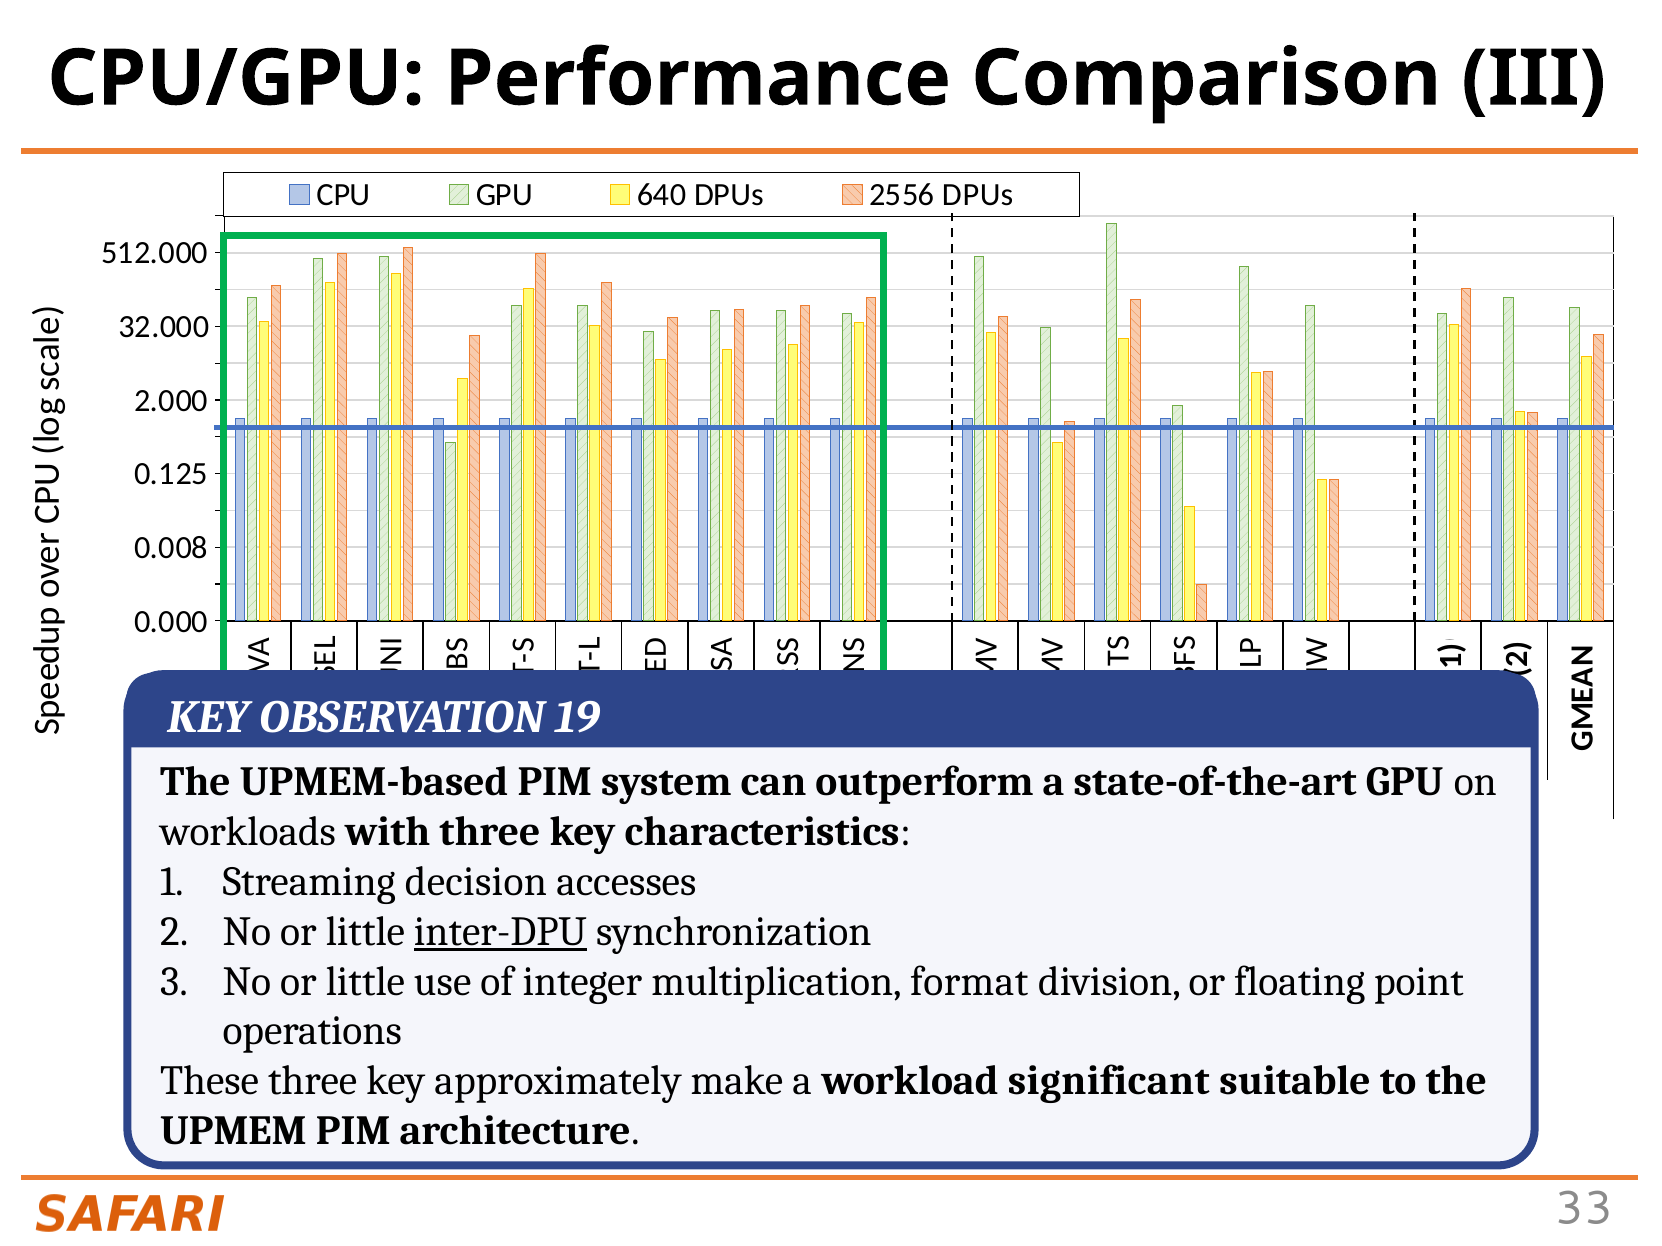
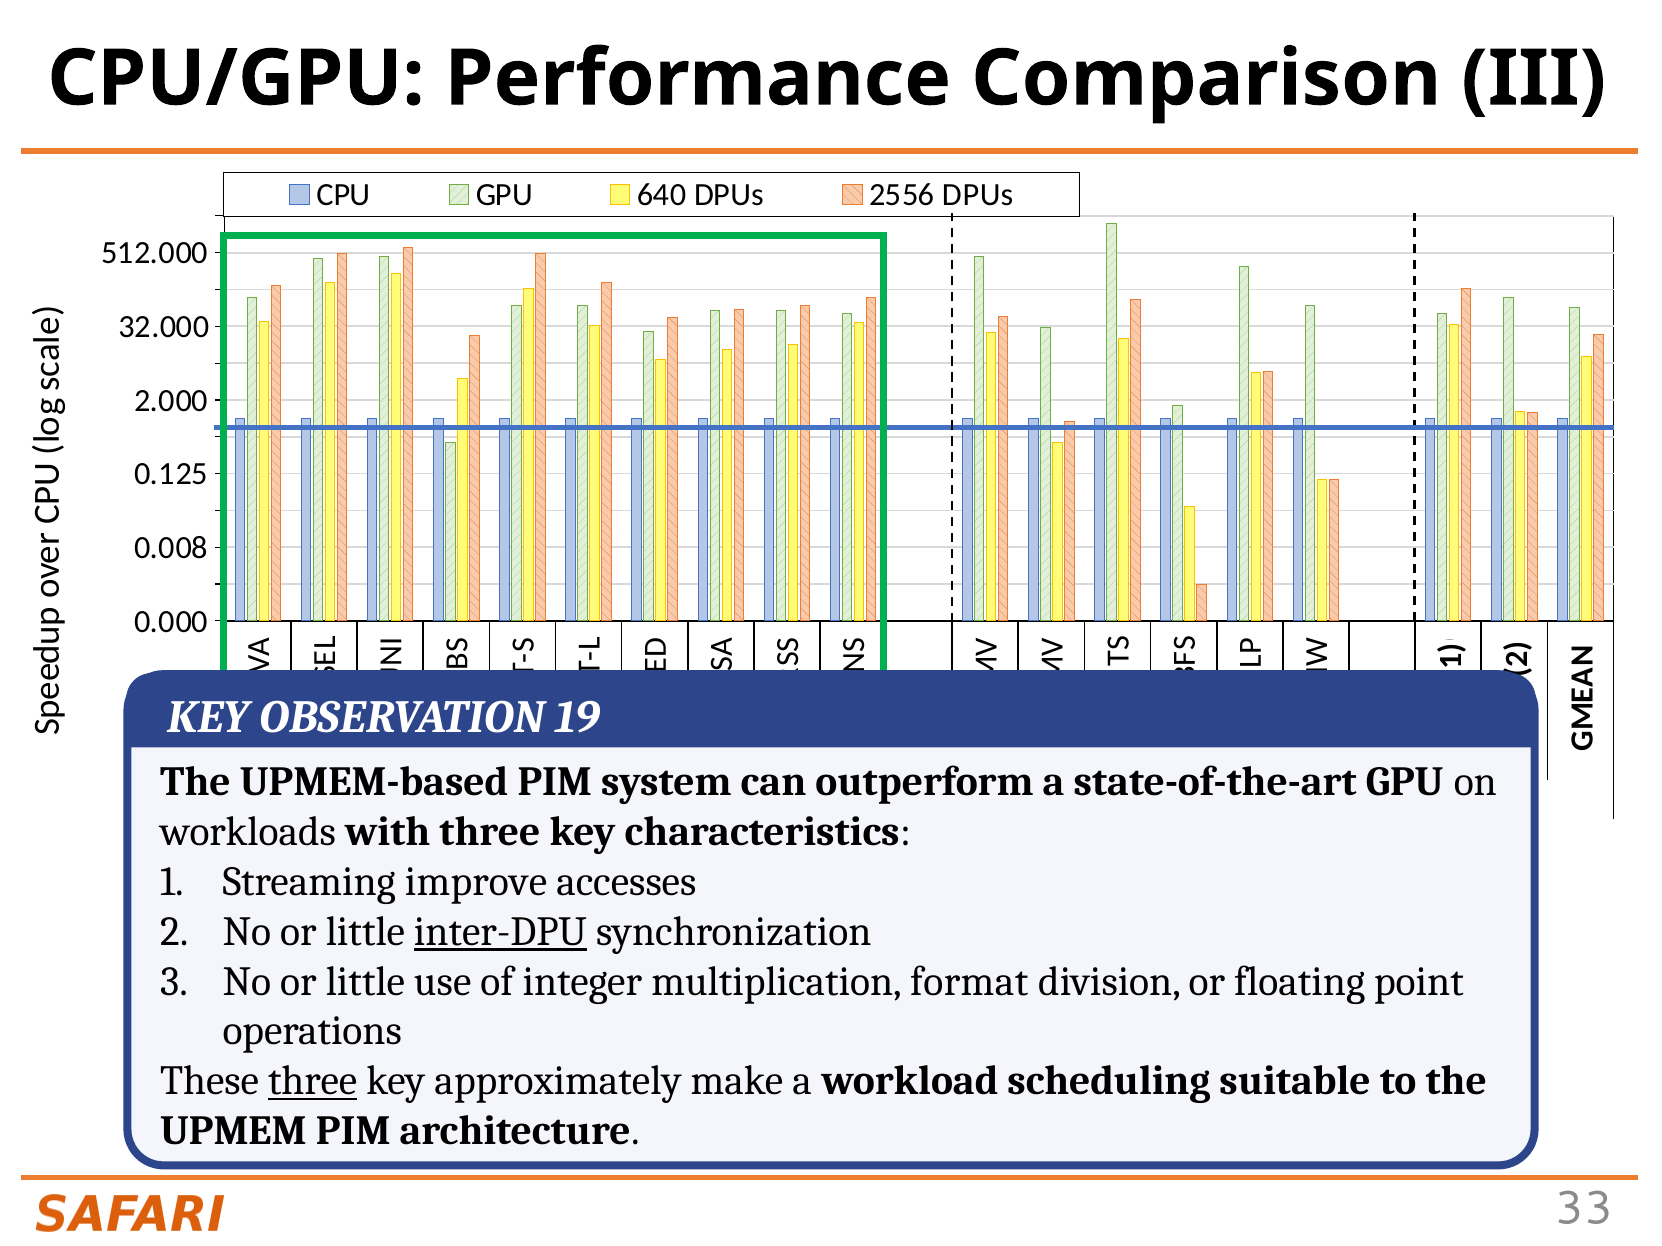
decision: decision -> improve (476, 882)
three underline: none -> present (313, 1082)
significant: significant -> scheduling (1109, 1082)
